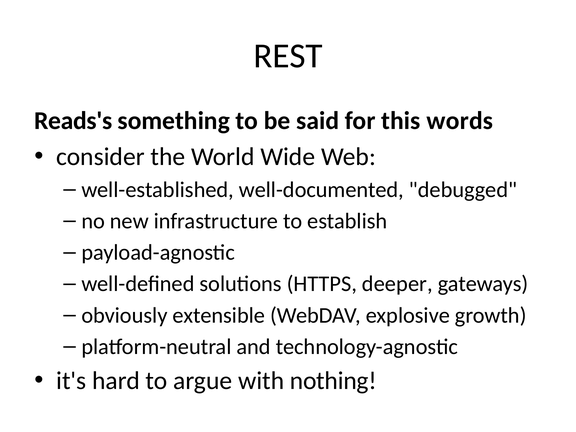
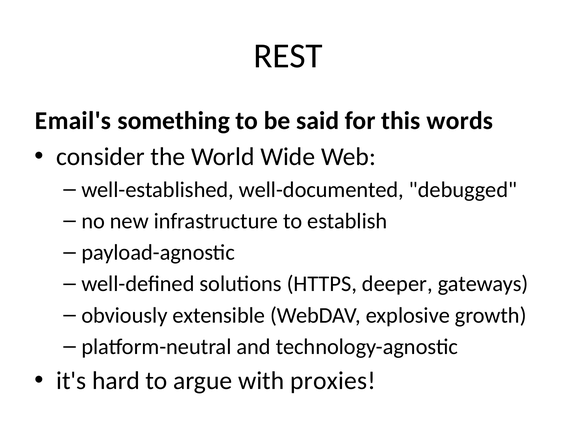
Reads's: Reads's -> Email's (73, 121)
nothing: nothing -> proxies (333, 381)
